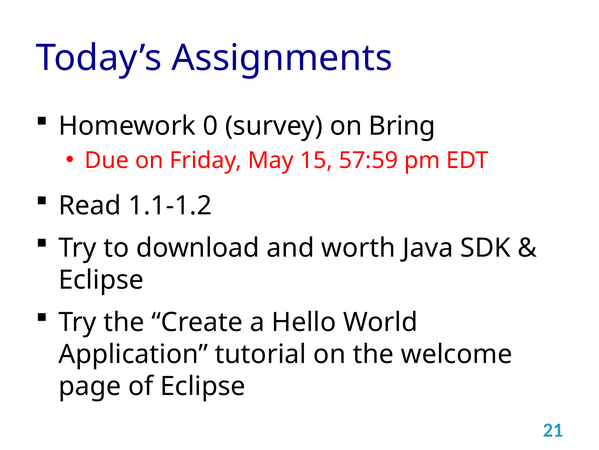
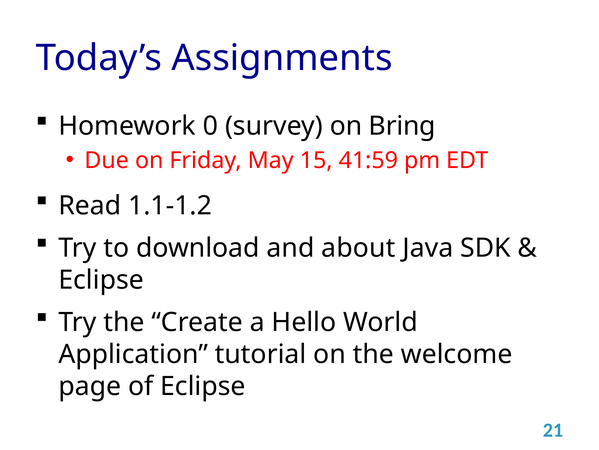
57:59: 57:59 -> 41:59 (368, 160)
worth: worth -> about (358, 248)
